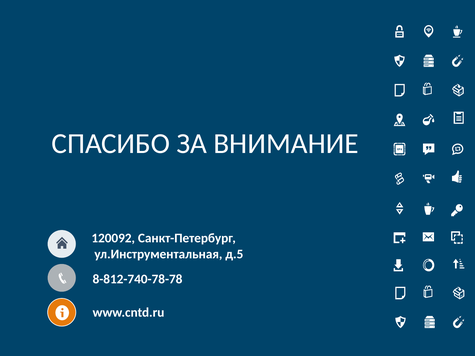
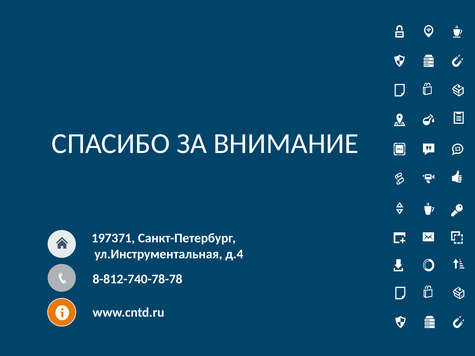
120092: 120092 -> 197371 (113, 238)
д.5: д.5 -> д.4 (234, 254)
